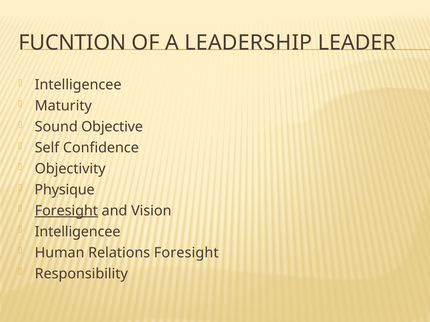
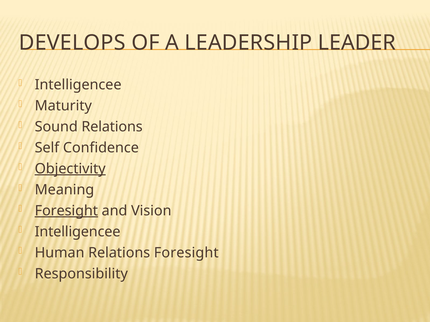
FUCNTION: FUCNTION -> DEVELOPS (72, 43)
Sound Objective: Objective -> Relations (112, 127)
Objectivity underline: none -> present (70, 169)
Physique: Physique -> Meaning (64, 190)
